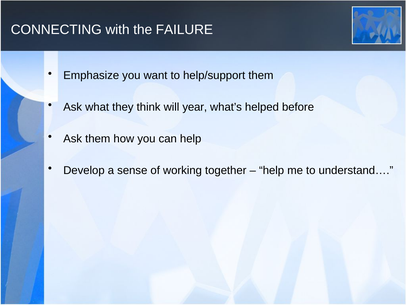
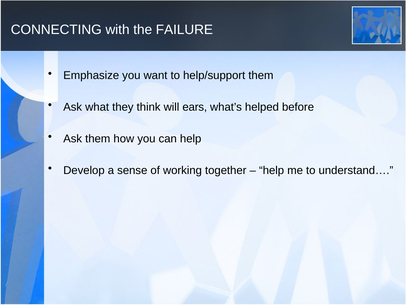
year: year -> ears (195, 107)
